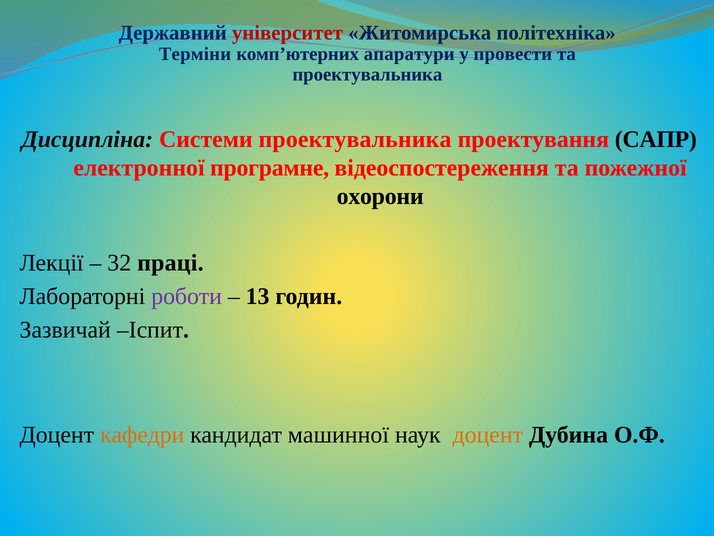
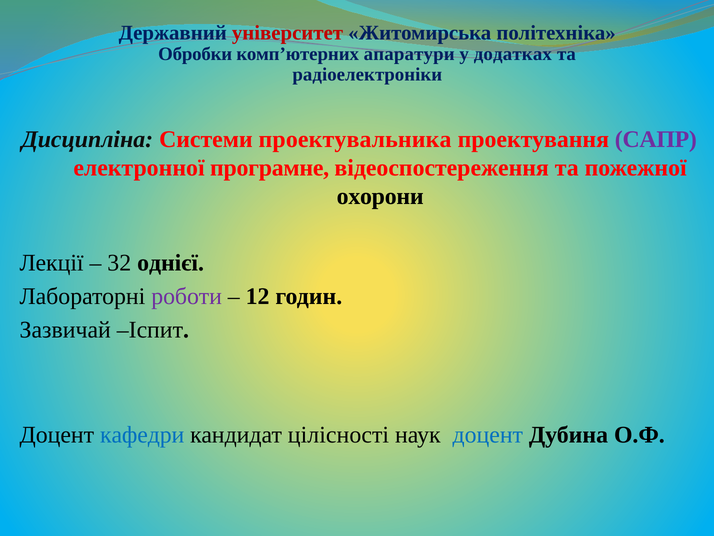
Терміни: Терміни -> Обробки (195, 54)
провести: провести -> додатках (513, 54)
проектувальника: проектувальника -> радіоелектроніки (367, 74)
САПР colour: black -> purple (656, 139)
праці: праці -> однієї (171, 263)
13: 13 -> 12 (258, 296)
кафедри colour: orange -> blue (142, 434)
машинної: машинної -> цілісності (338, 434)
доцент colour: orange -> blue (488, 434)
